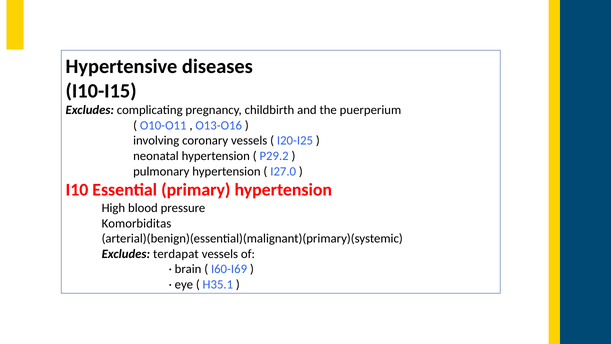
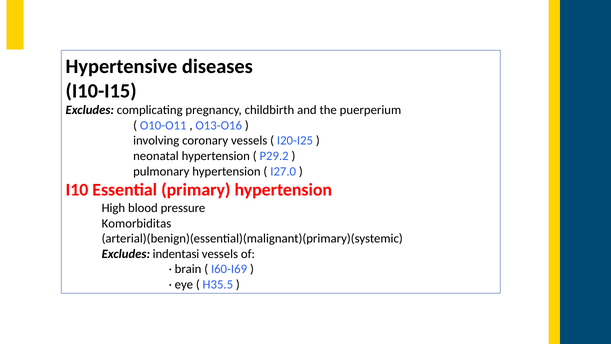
terdapat: terdapat -> indentasi (176, 254)
H35.1: H35.1 -> H35.5 (218, 284)
